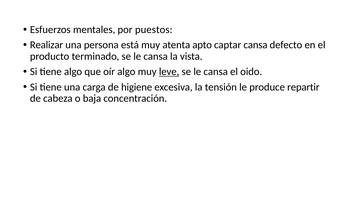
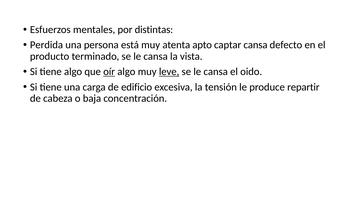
puestos: puestos -> distintas (154, 30)
Realizar: Realizar -> Perdida (46, 45)
oír underline: none -> present (109, 72)
higiene: higiene -> edificio (137, 87)
